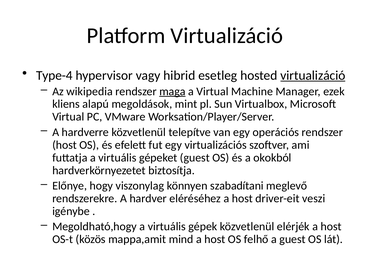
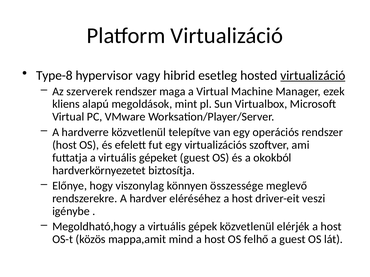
Type-4: Type-4 -> Type-8 (54, 76)
wikipedia: wikipedia -> szerverek (90, 92)
maga underline: present -> none (172, 92)
szabadítani: szabadítani -> összessége (237, 186)
